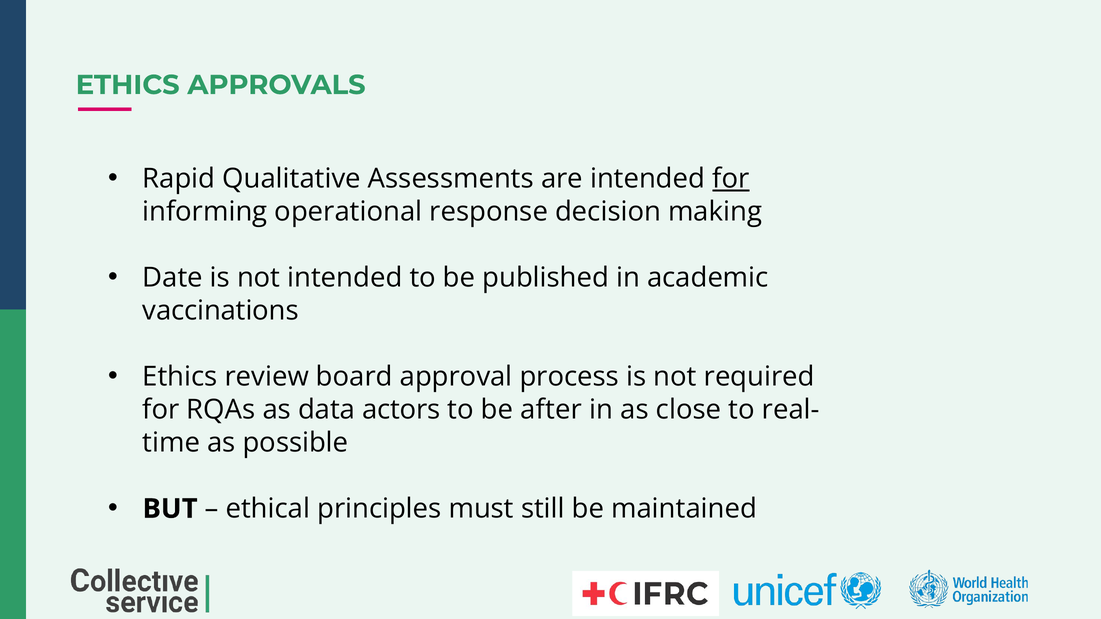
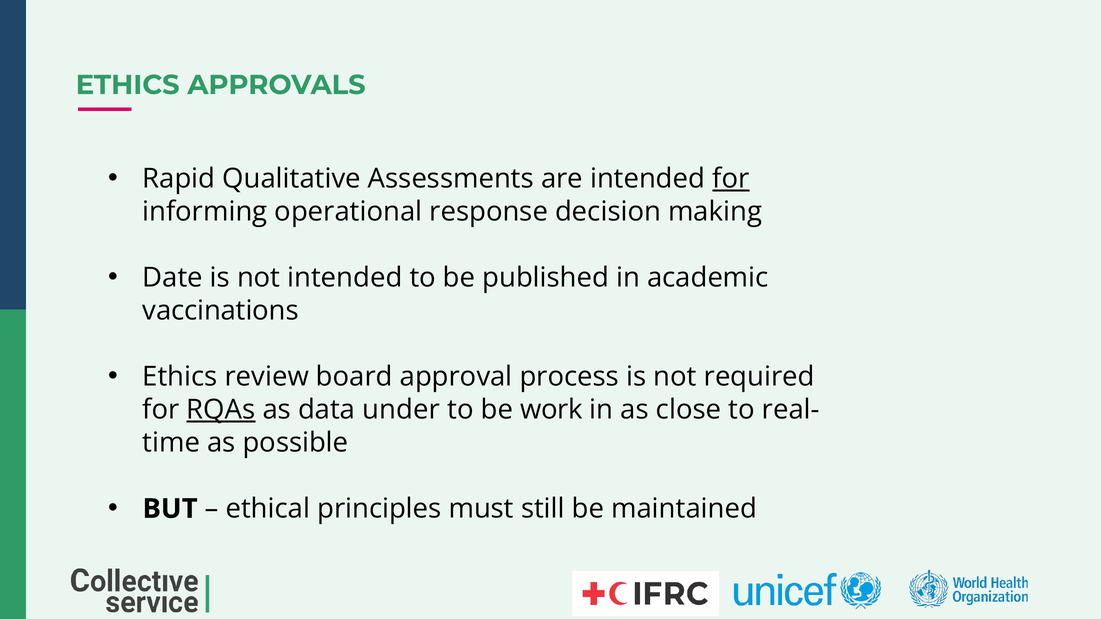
RQAs underline: none -> present (221, 410)
actors: actors -> under (401, 410)
after: after -> work (551, 410)
